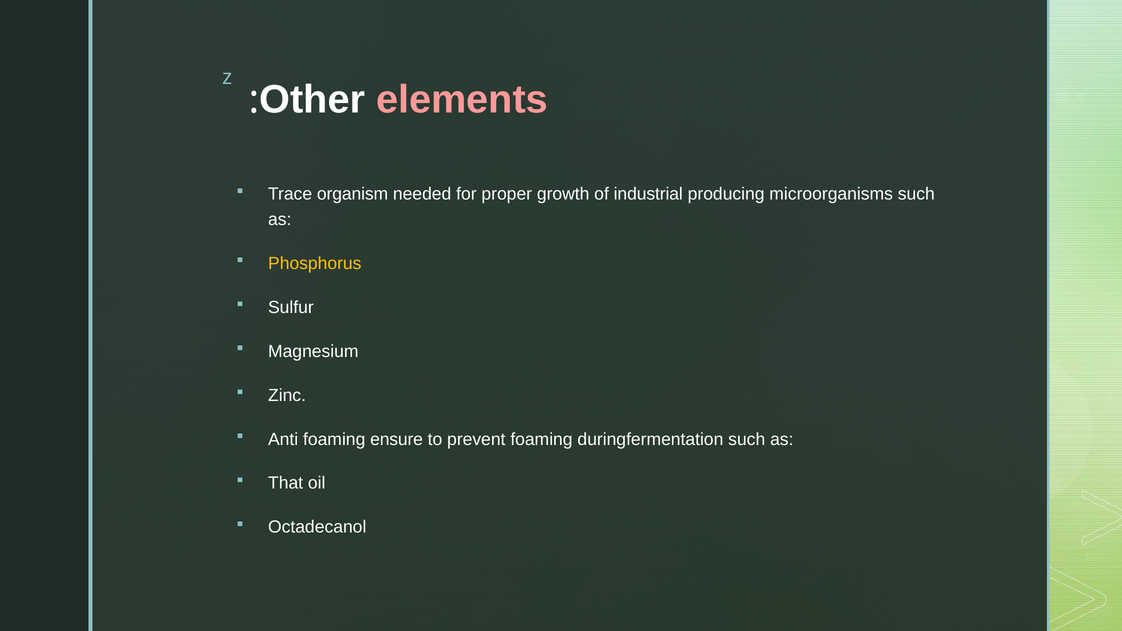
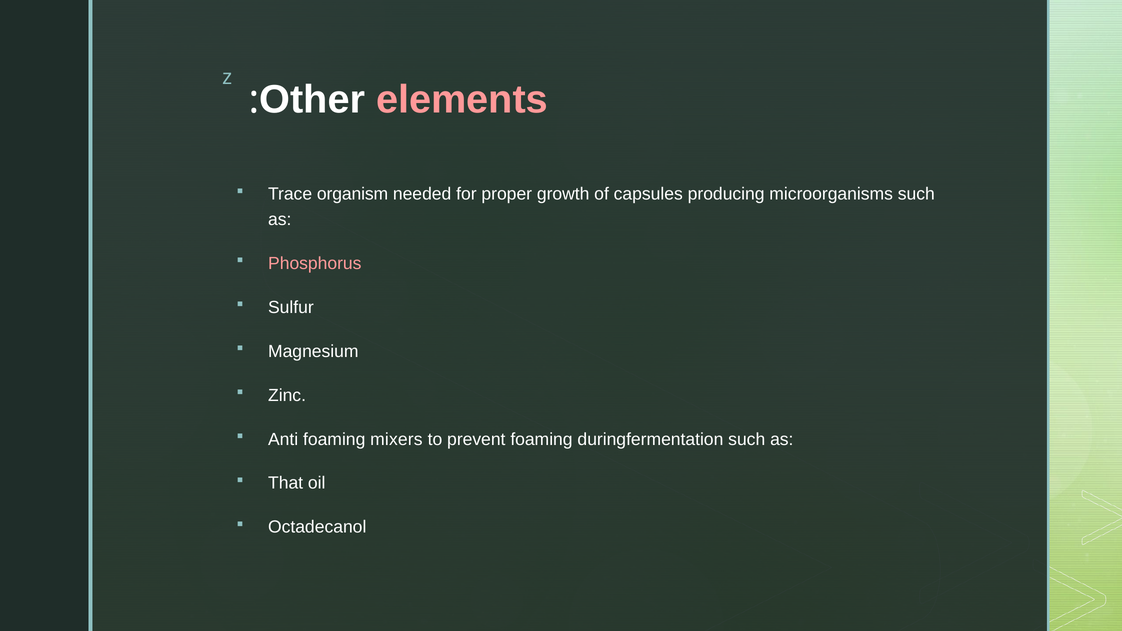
industrial: industrial -> capsules (648, 194)
Phosphorus colour: yellow -> pink (315, 263)
ensure: ensure -> mixers (396, 439)
